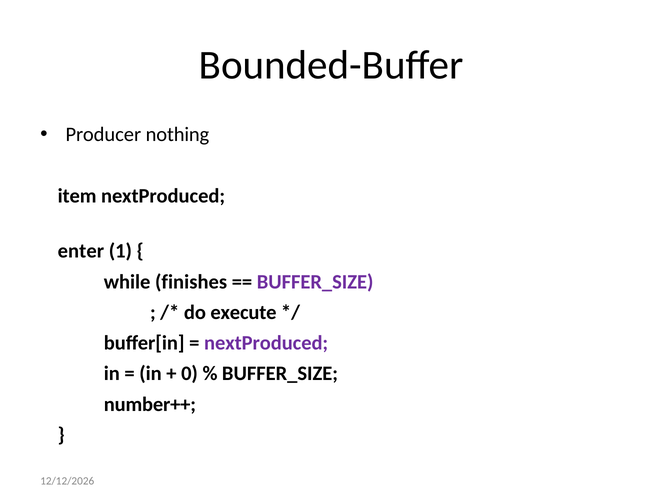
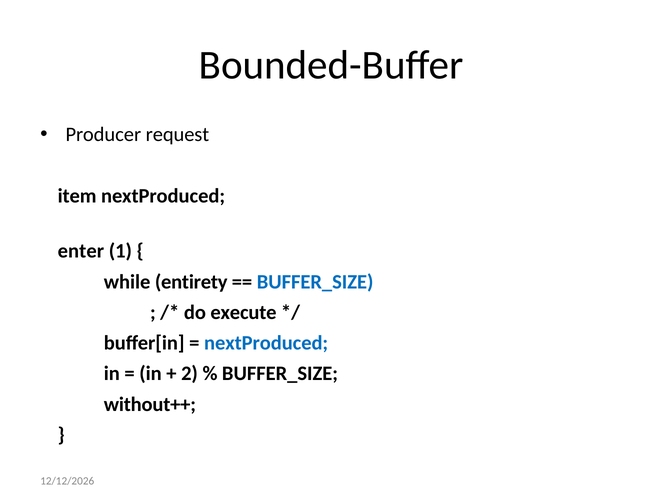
nothing: nothing -> request (177, 135)
finishes: finishes -> entirety (191, 282)
BUFFER_SIZE colour: purple -> blue (315, 282)
nextProduced colour: purple -> blue (266, 343)
0: 0 -> 2 (190, 374)
number++: number++ -> without++ (150, 404)
